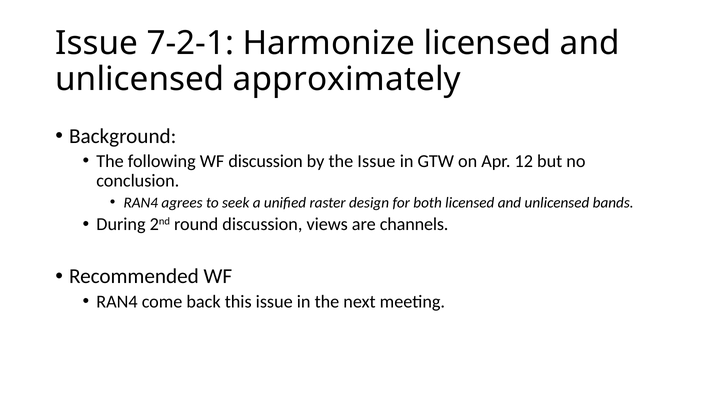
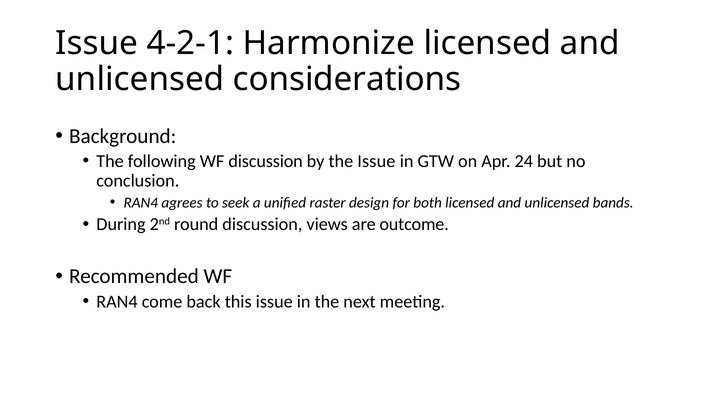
7-2-1: 7-2-1 -> 4-2-1 (190, 43)
approximately: approximately -> considerations (347, 79)
12: 12 -> 24 (524, 161)
channels: channels -> outcome (414, 224)
